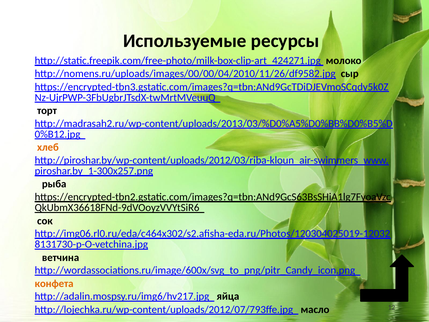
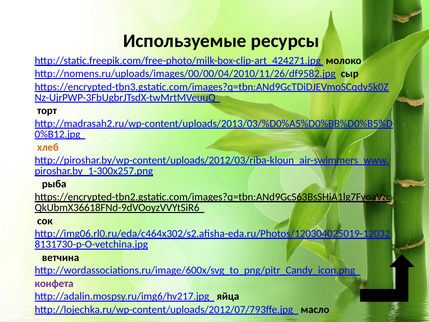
конфета colour: orange -> purple (54, 283)
